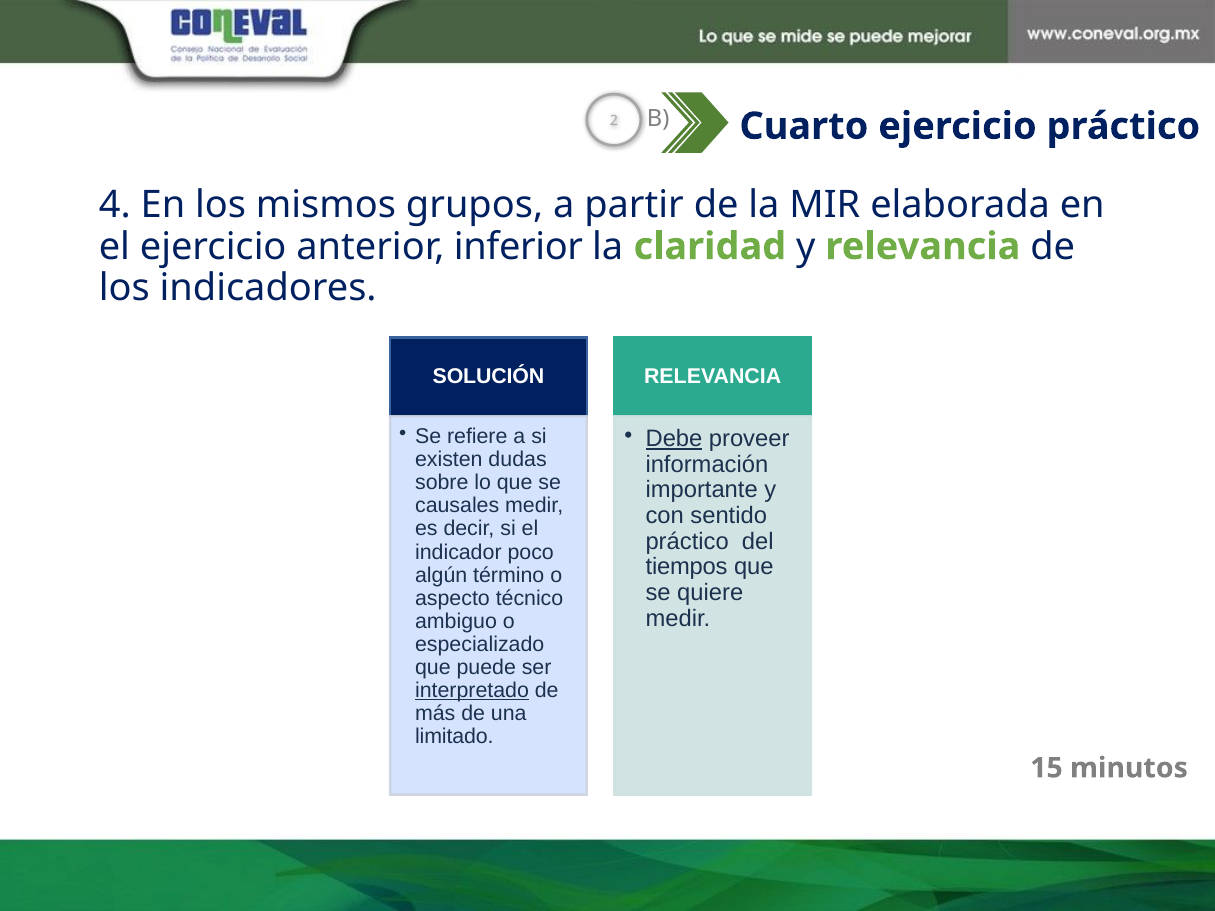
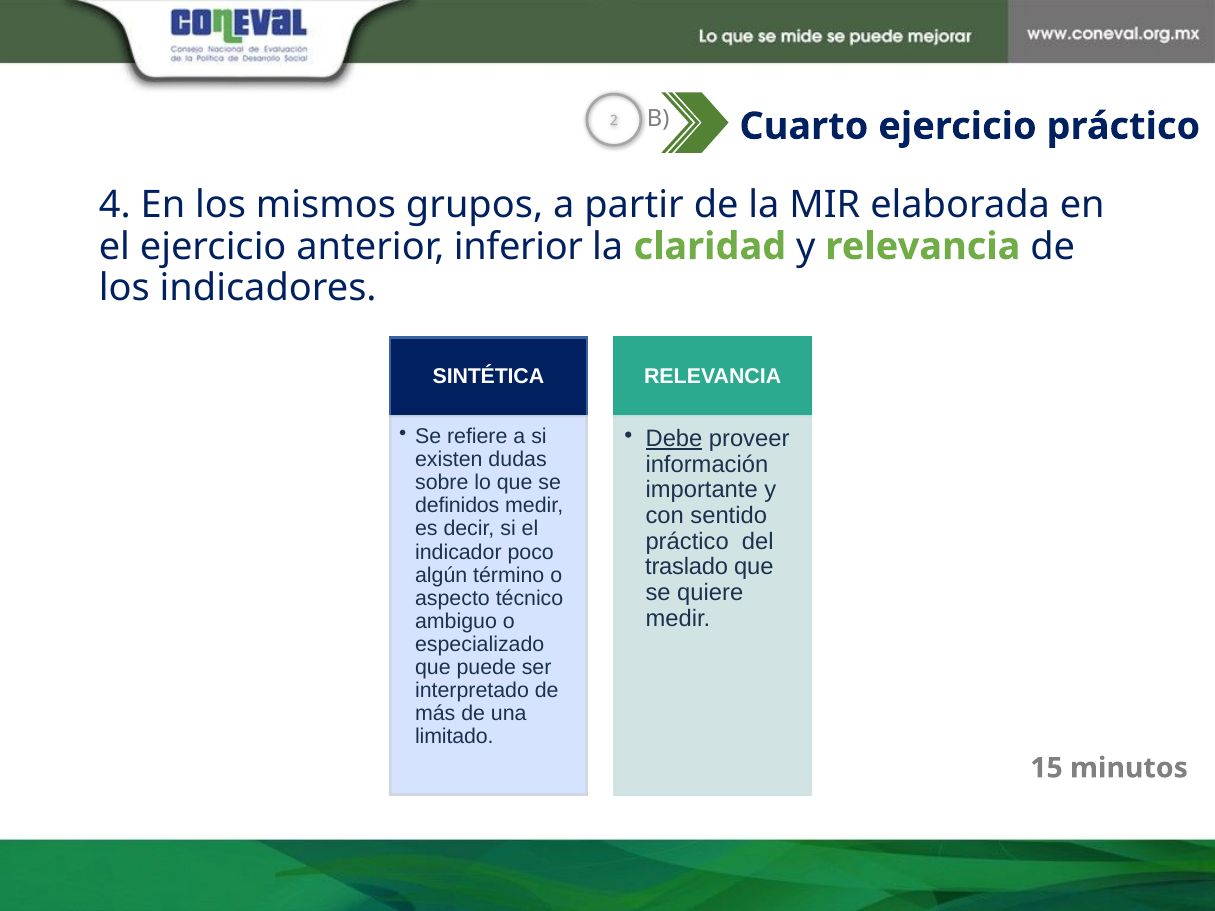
SOLUCIÓN: SOLUCIÓN -> SINTÉTICA (488, 377)
causales: causales -> definidos (457, 506)
tiempos: tiempos -> traslado (687, 567)
interpretado underline: present -> none (472, 691)
